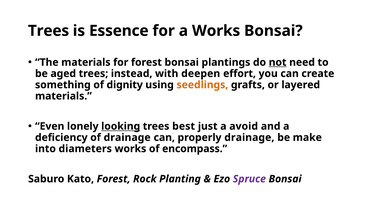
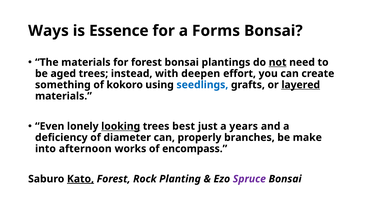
Trees: Trees -> Ways (48, 31)
a Works: Works -> Forms (216, 31)
dignity: dignity -> kokoro (125, 85)
seedlings colour: orange -> blue (202, 85)
layered underline: none -> present (301, 85)
avoid: avoid -> years (244, 126)
of drainage: drainage -> diameter (127, 137)
properly drainage: drainage -> branches (249, 137)
diameters: diameters -> afternoon (85, 148)
Kato underline: none -> present (80, 179)
